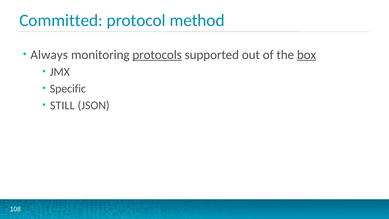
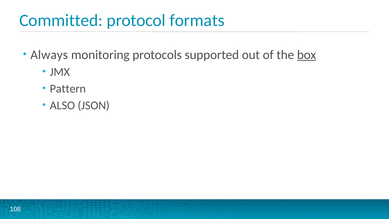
method: method -> formats (197, 20)
protocols underline: present -> none (157, 55)
Specific: Specific -> Pattern (68, 89)
STILL: STILL -> ALSO (62, 105)
